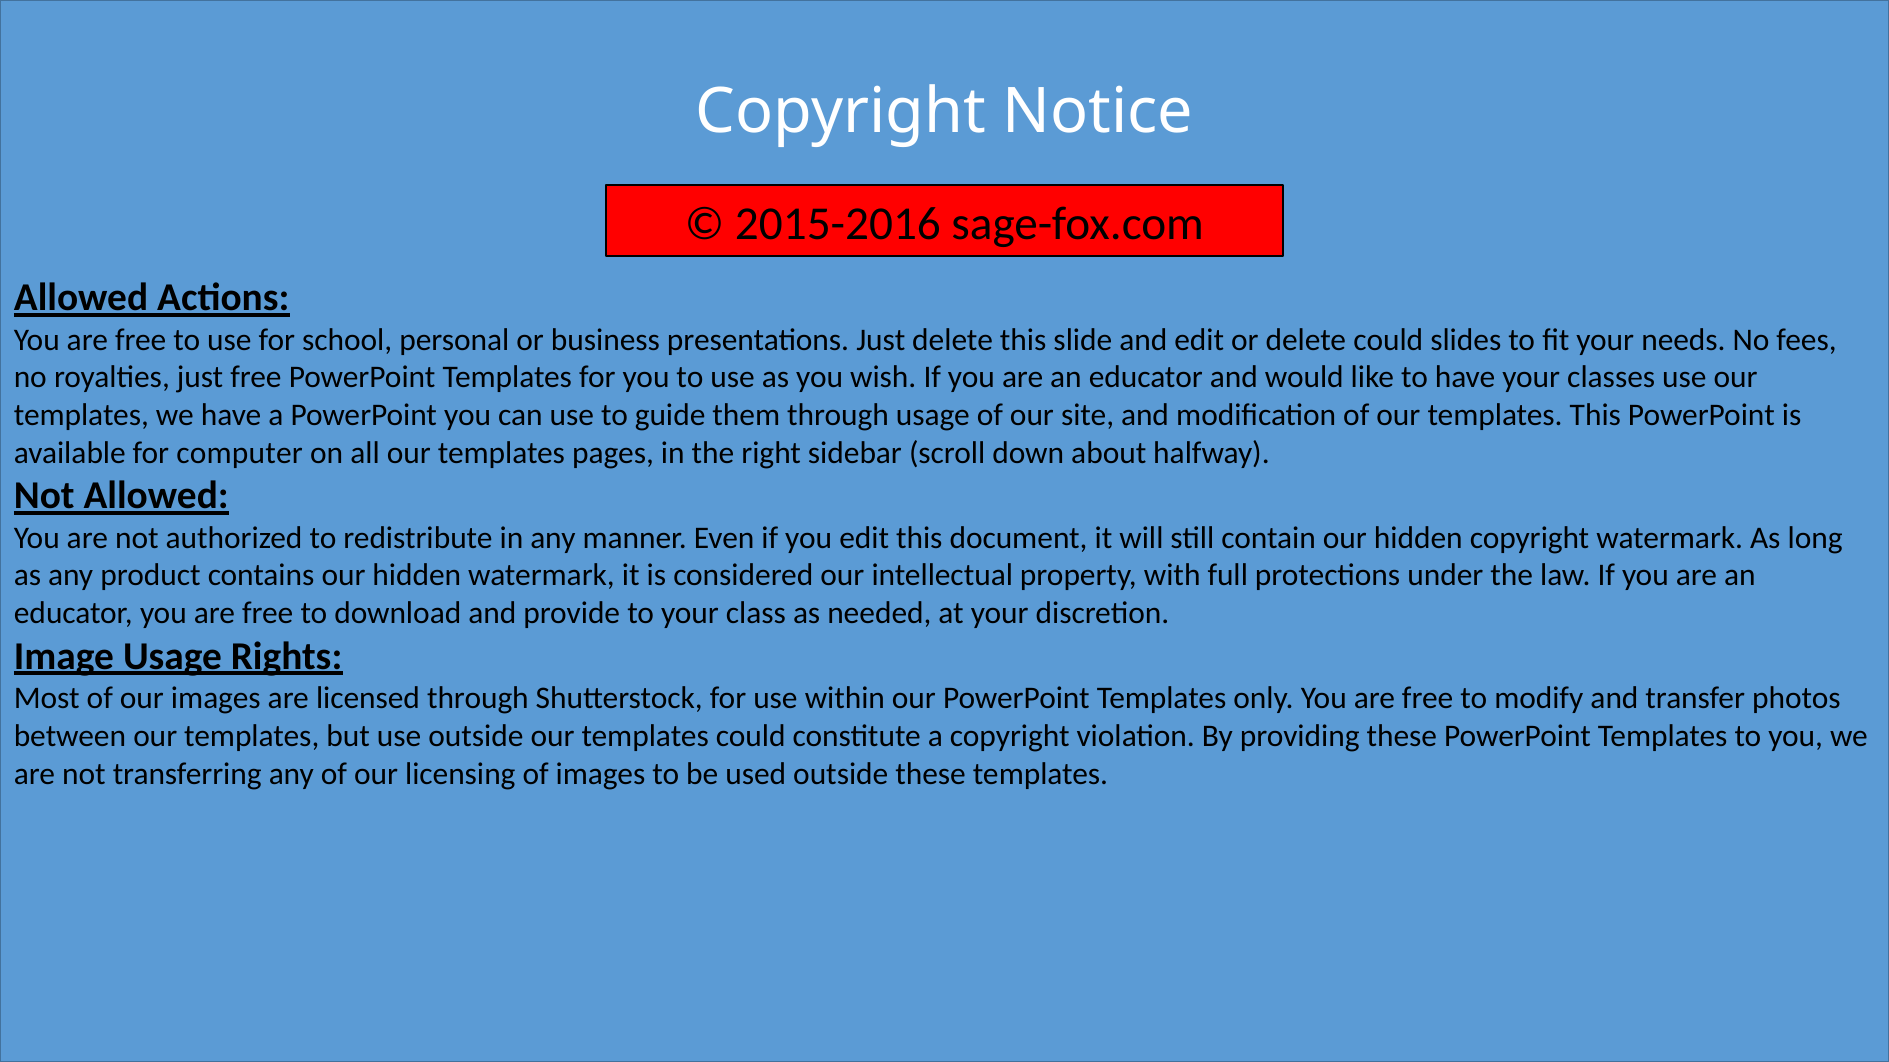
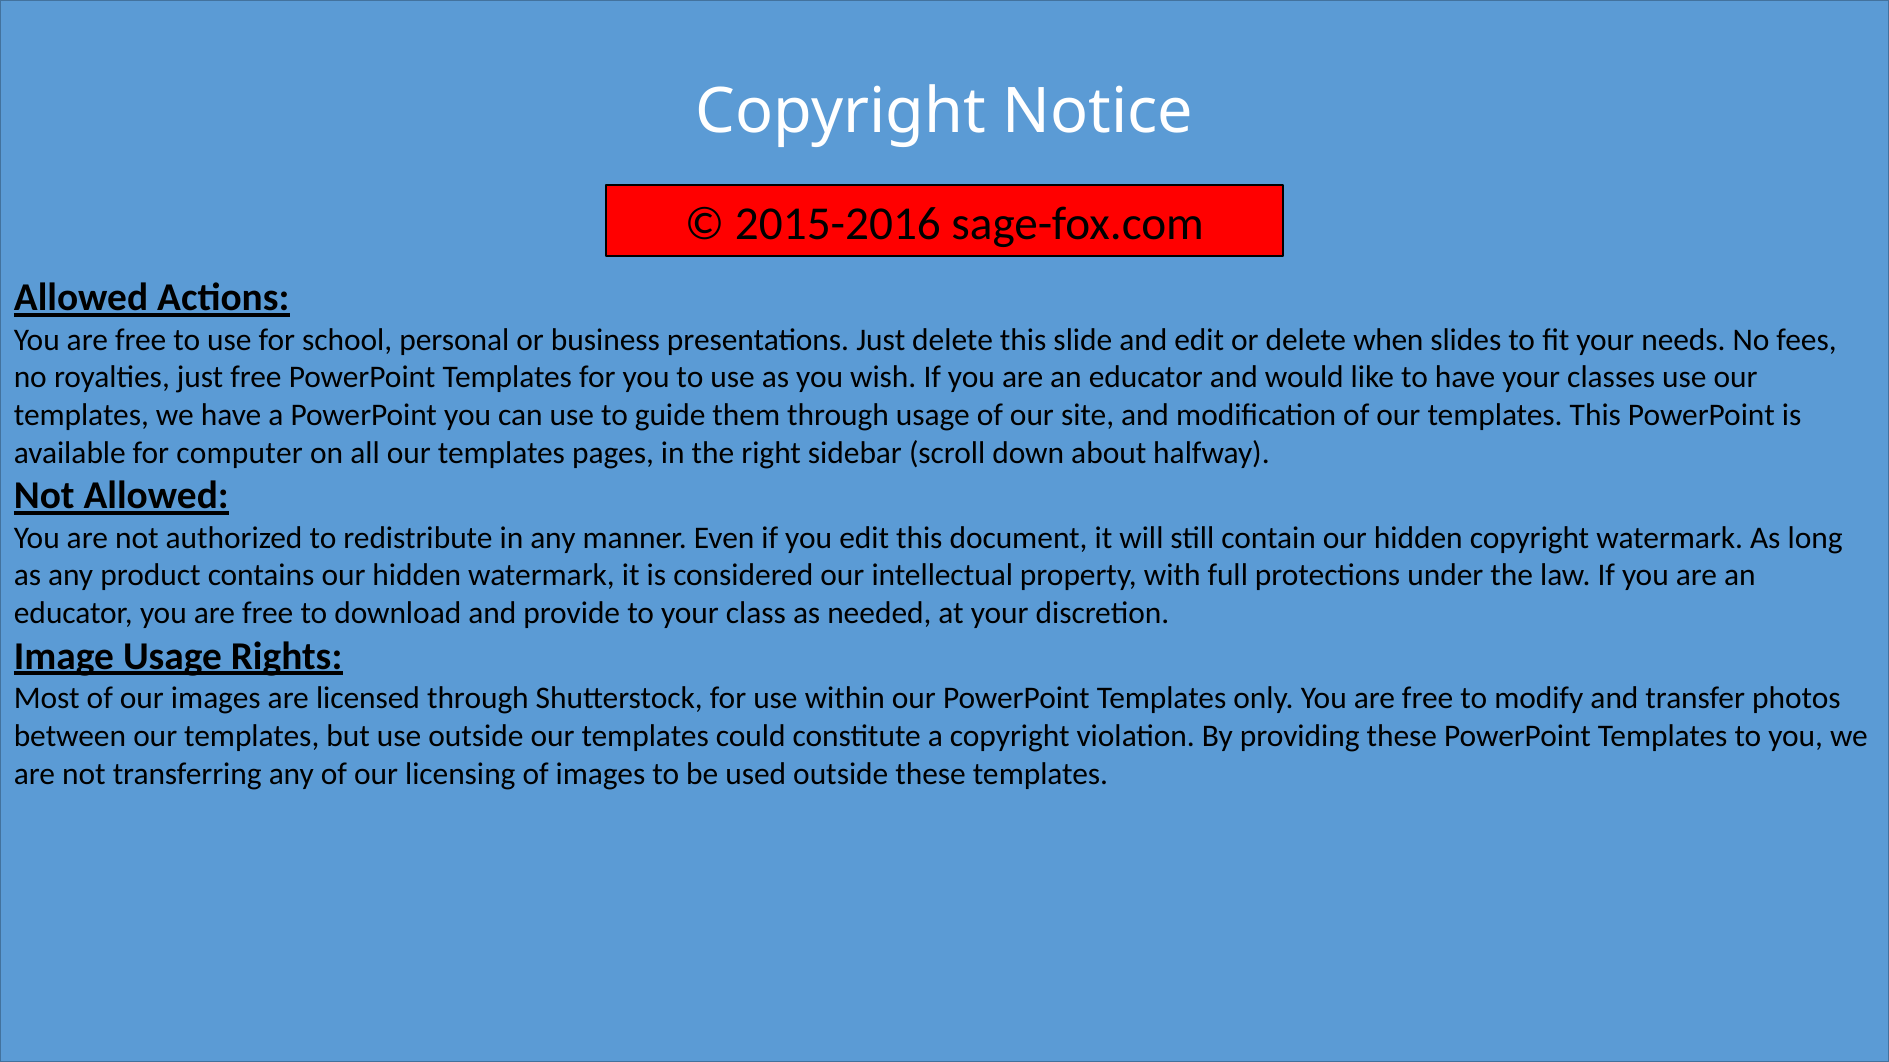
delete could: could -> when (1388, 340)
